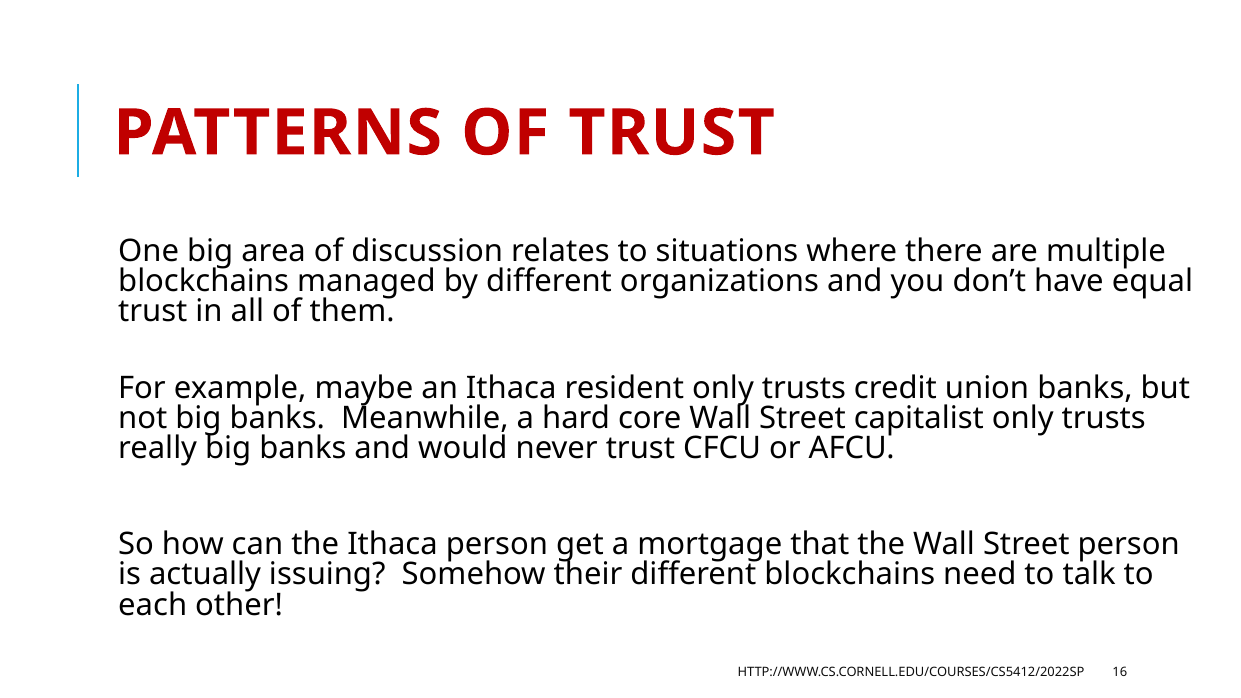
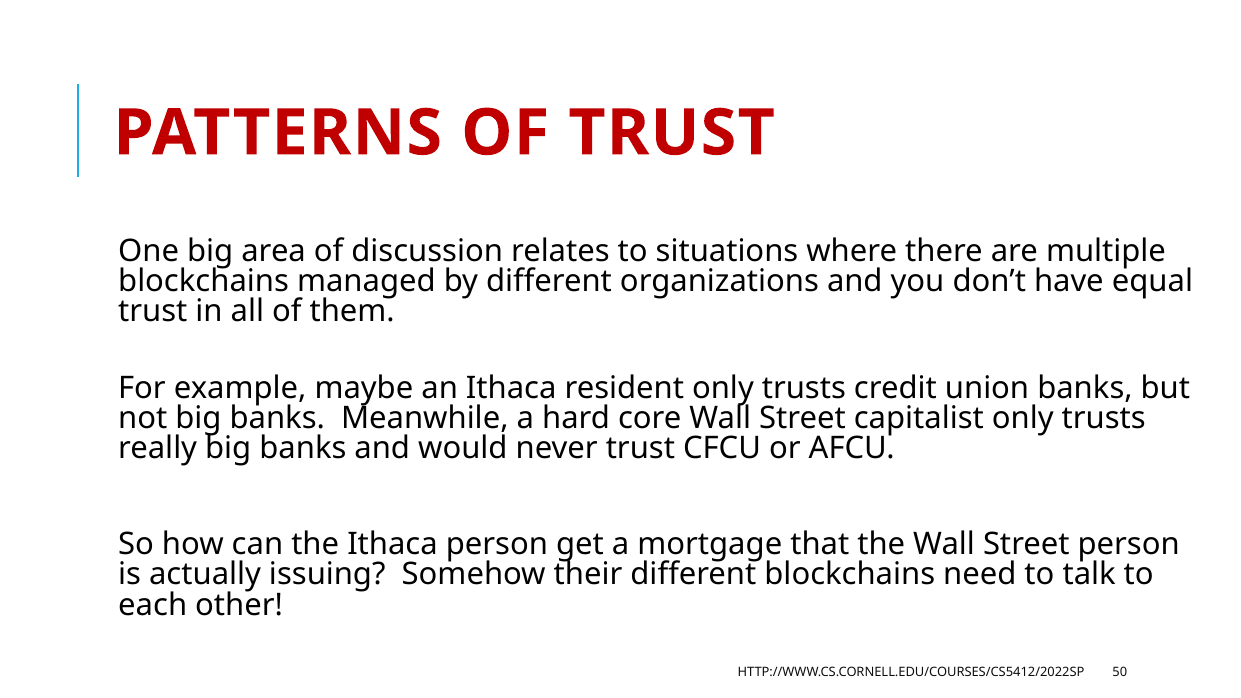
16: 16 -> 50 (1120, 672)
